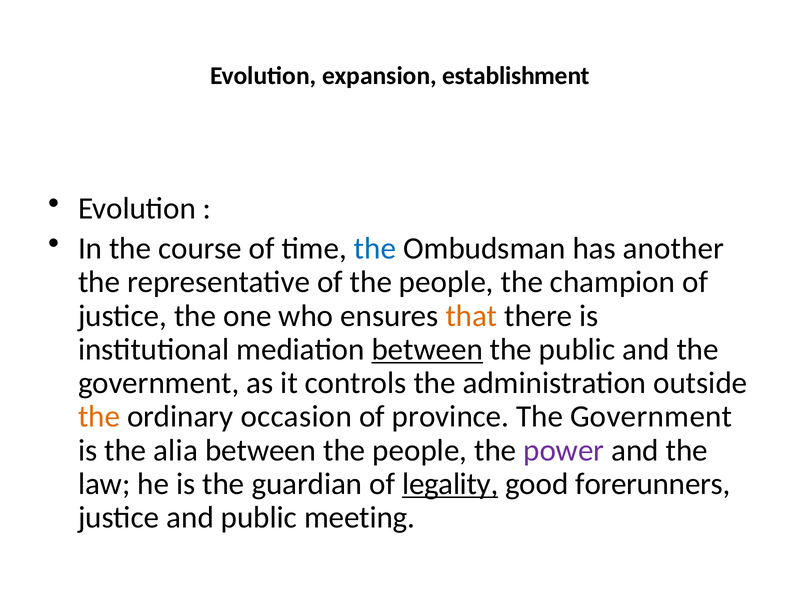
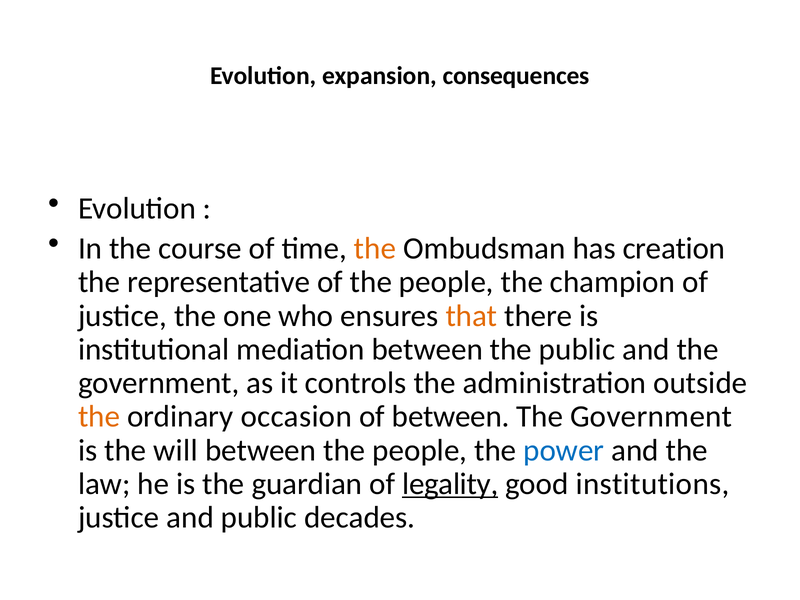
establishment: establishment -> consequences (516, 76)
the colour: blue -> orange (375, 249)
another: another -> creation (674, 249)
between underline: present -> none (427, 349)
of province: province -> between (451, 417)
alia: alia -> will (176, 450)
power colour: purple -> blue (564, 450)
forerunners: forerunners -> institutions (653, 484)
meeting: meeting -> decades (360, 517)
